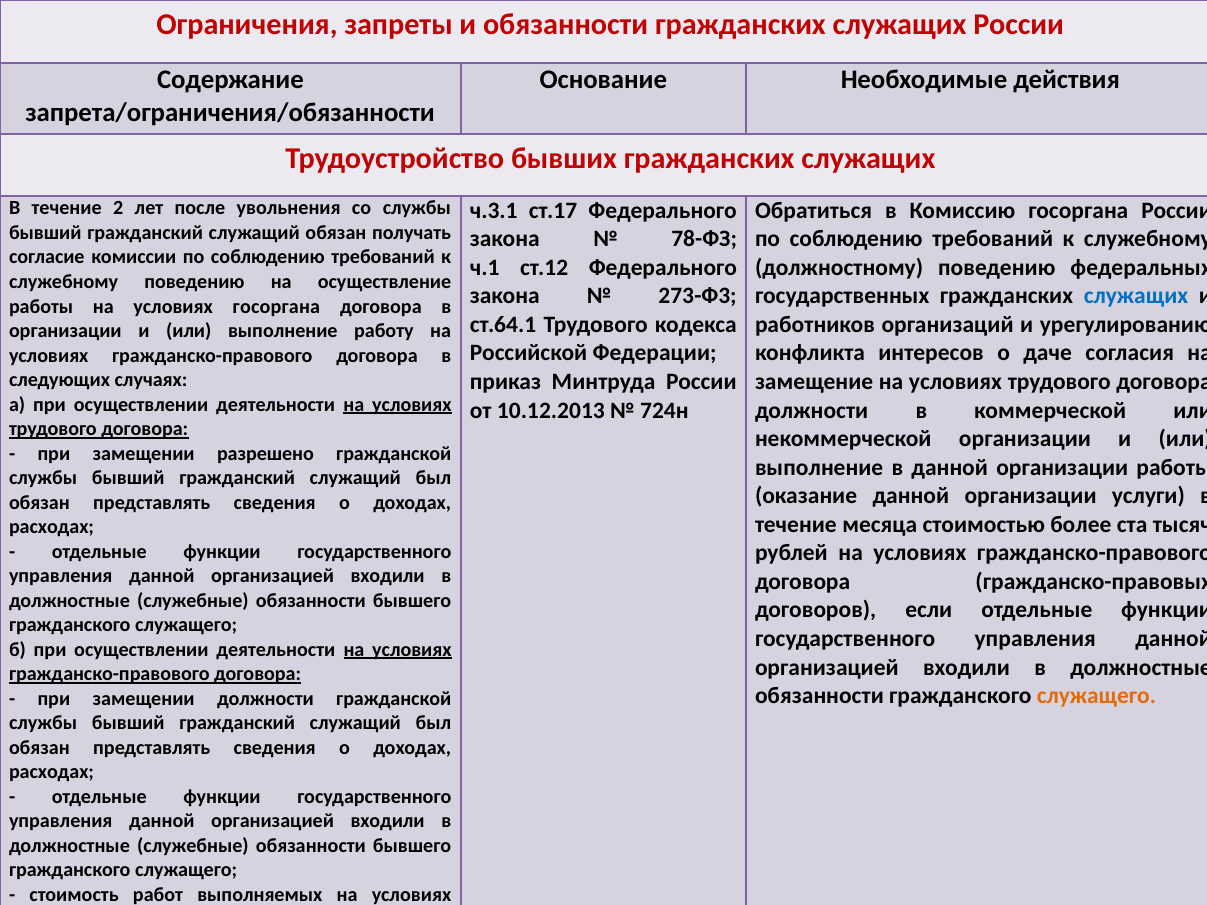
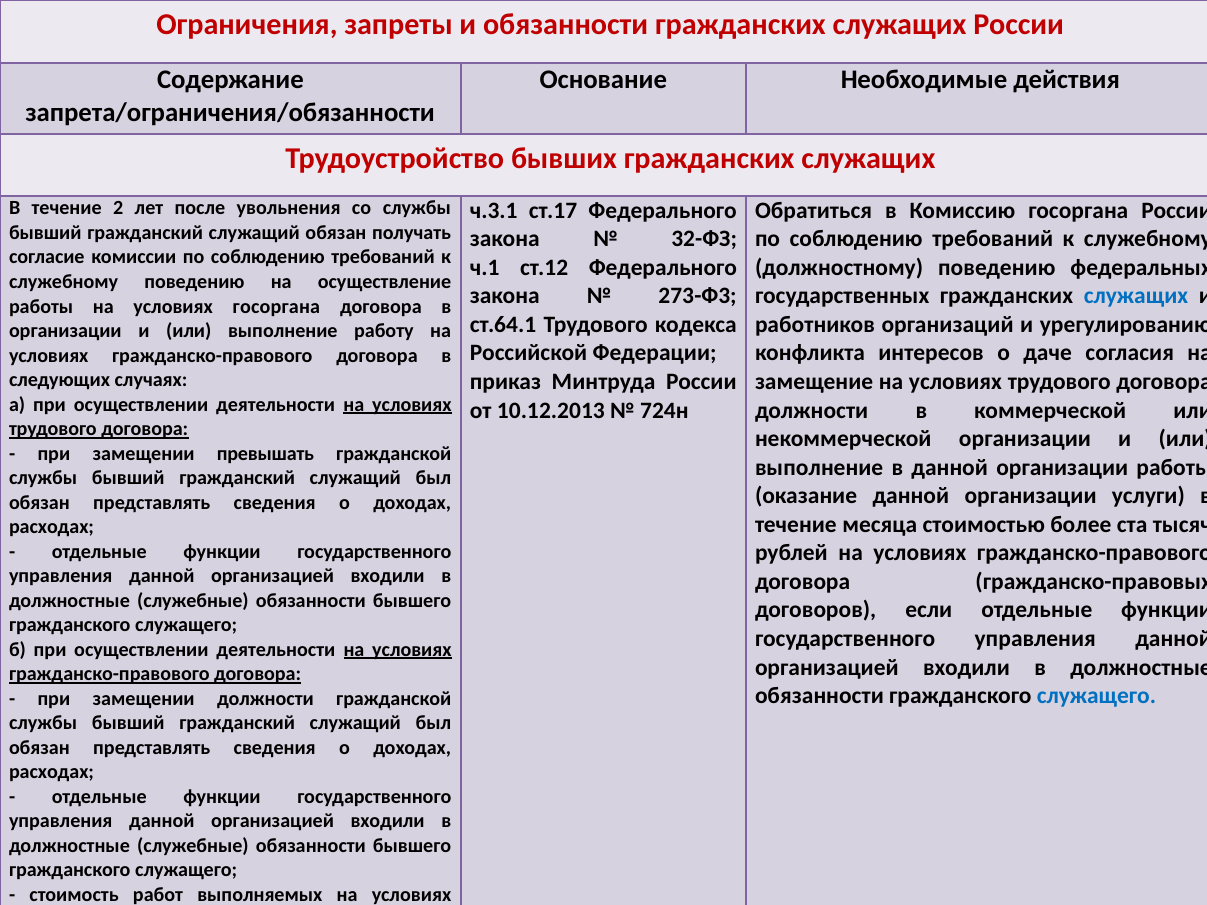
78-ФЗ: 78-ФЗ -> 32-ФЗ (704, 239)
разрешено: разрешено -> превышать (266, 454)
служащего colour: orange -> blue (1096, 696)
